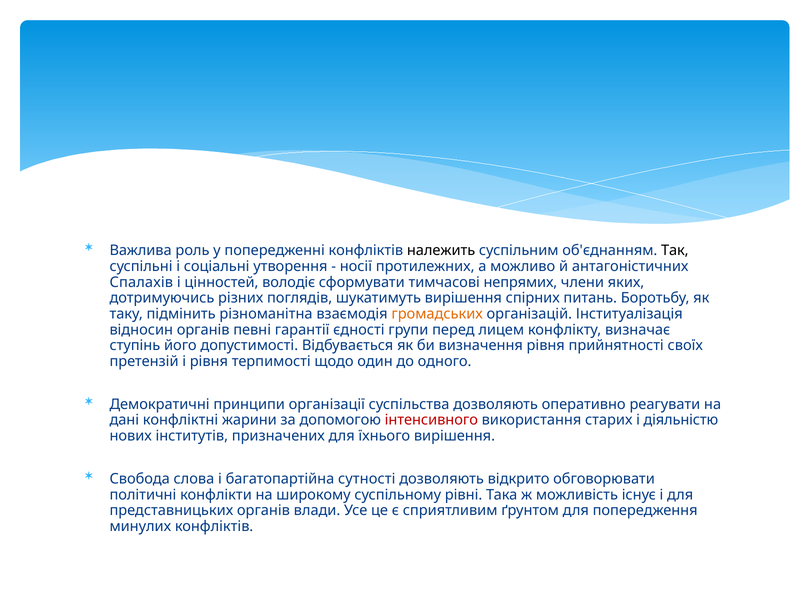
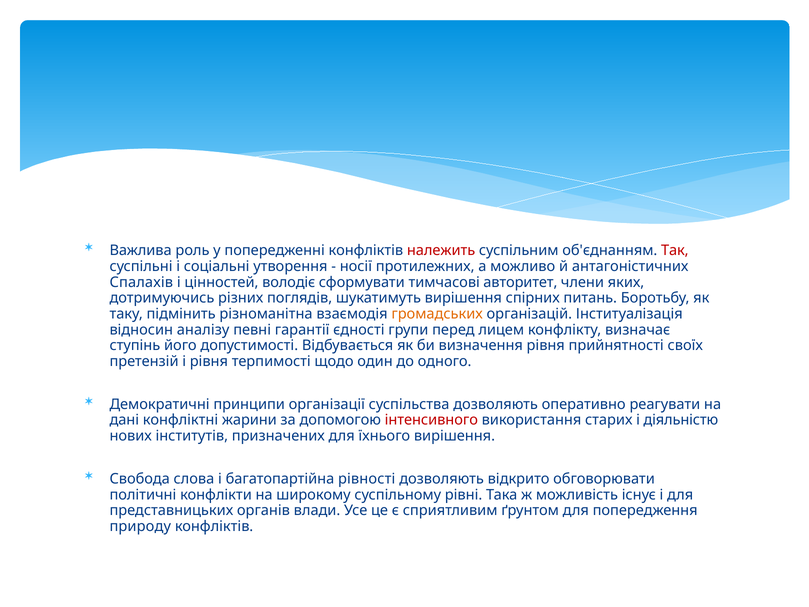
належить colour: black -> red (441, 251)
Так colour: black -> red (675, 251)
непрямих: непрямих -> авторитет (520, 282)
відносин органів: органів -> аналізу (203, 330)
сутності: сутності -> рівності (367, 479)
минулих: минулих -> природу (140, 526)
